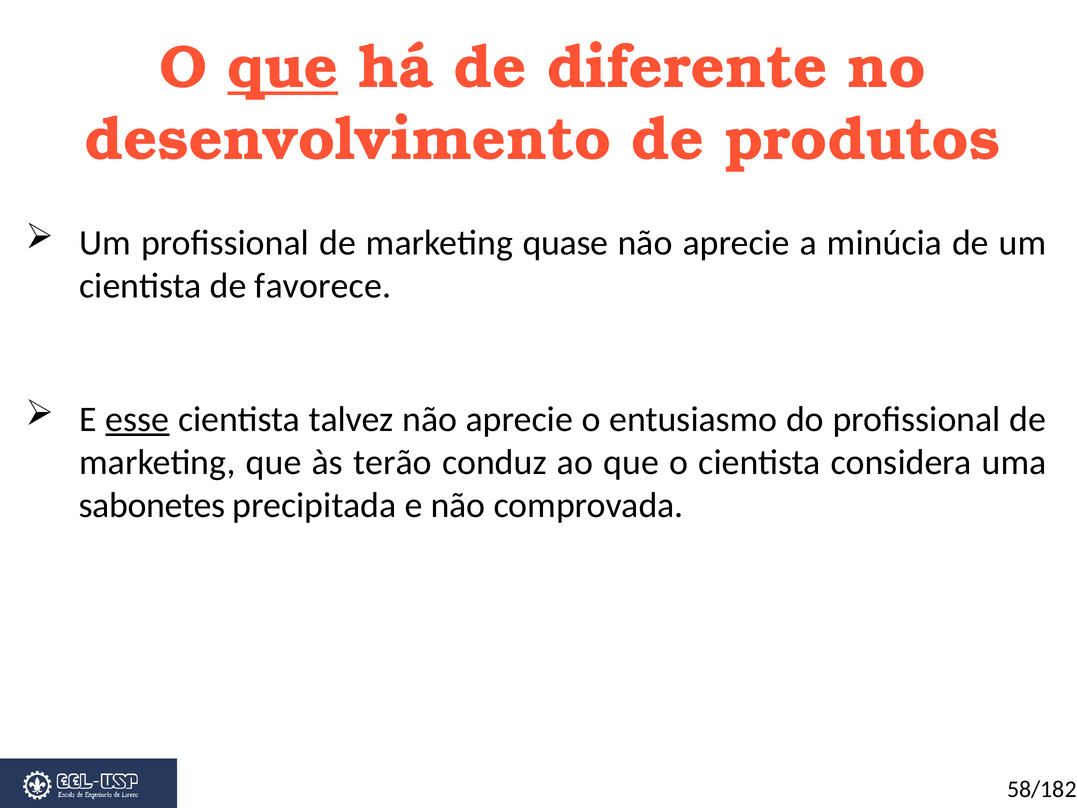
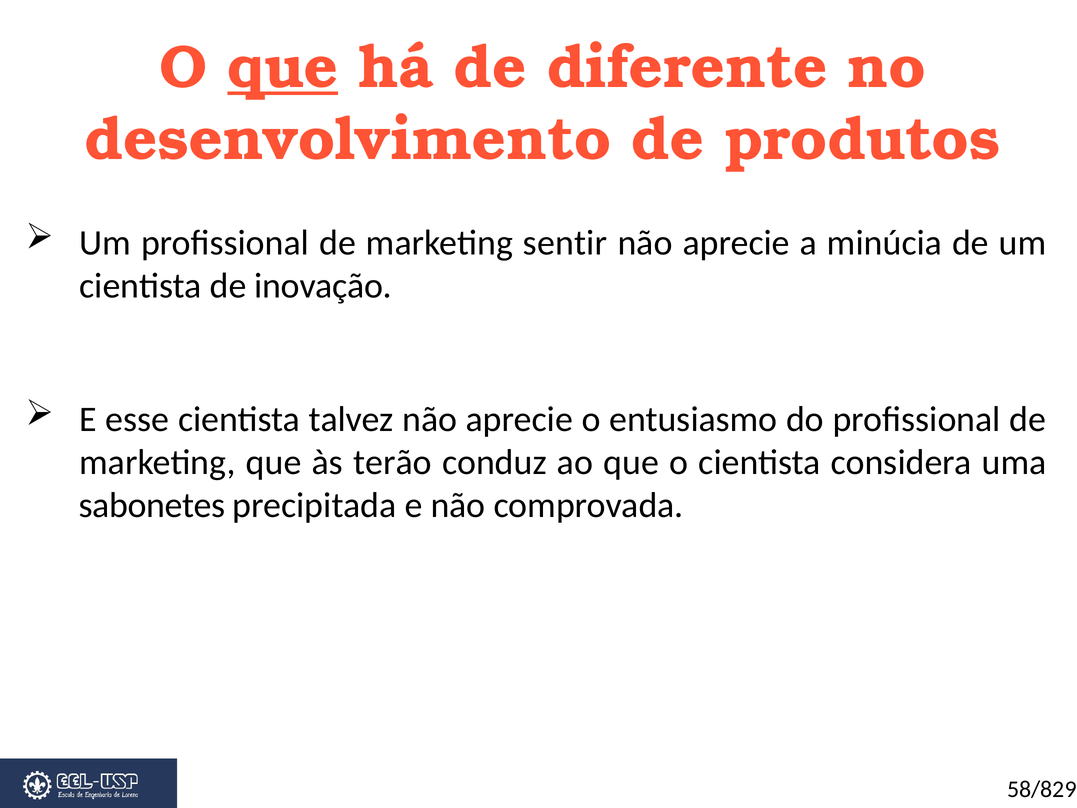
quase: quase -> sentir (565, 243)
favorece: favorece -> inovação (323, 286)
esse underline: present -> none (137, 419)
58/182: 58/182 -> 58/829 (1042, 789)
